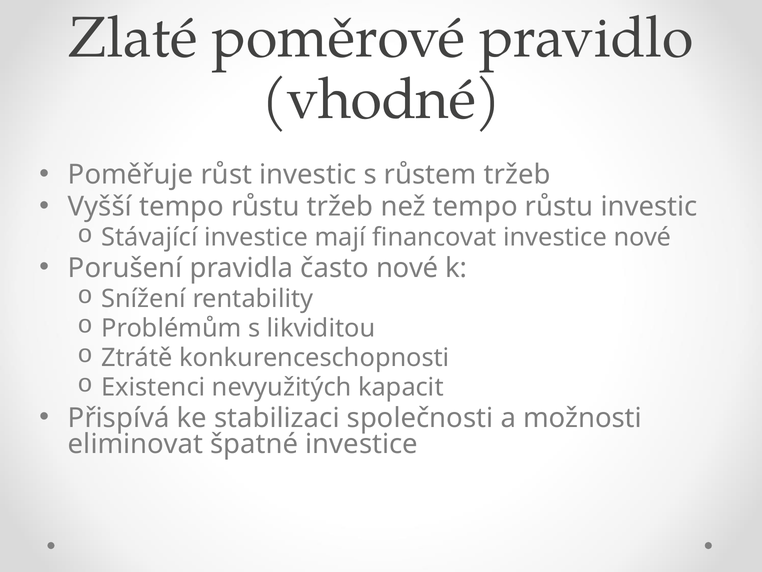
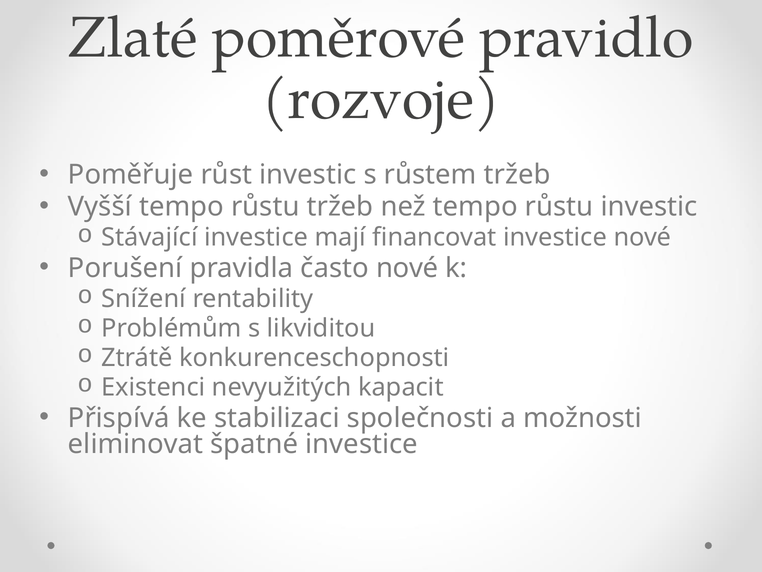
vhodné: vhodné -> rozvoje (381, 99)
